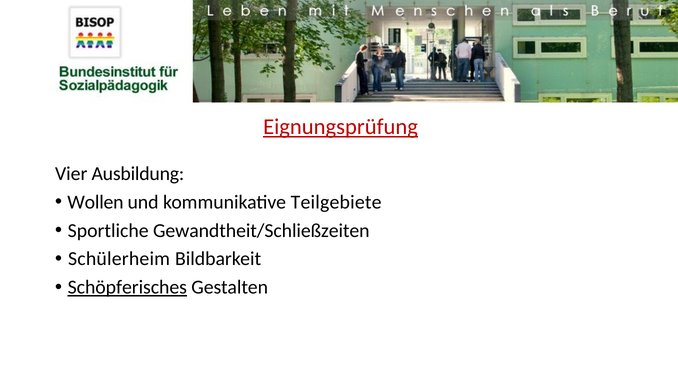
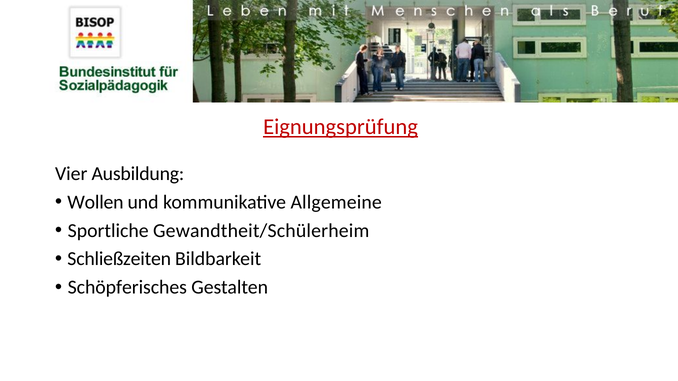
Teilgebiete: Teilgebiete -> Allgemeine (336, 202)
Gewandtheit/Schließzeiten: Gewandtheit/Schließzeiten -> Gewandtheit/Schülerheim (261, 231)
Schülerheim: Schülerheim -> Schließzeiten (119, 259)
Schöpferisches underline: present -> none (127, 288)
